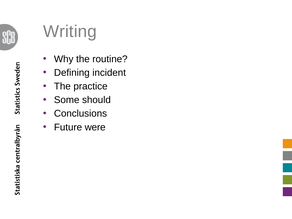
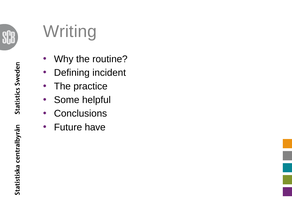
should: should -> helpful (96, 100)
were: were -> have (95, 127)
